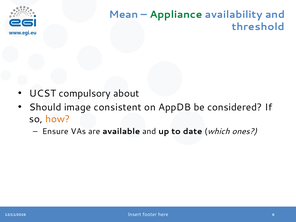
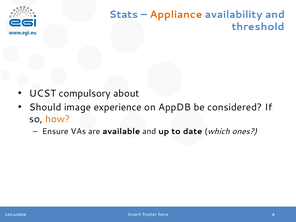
Mean: Mean -> Stats (124, 14)
Appliance colour: green -> orange (176, 14)
consistent: consistent -> experience (118, 107)
